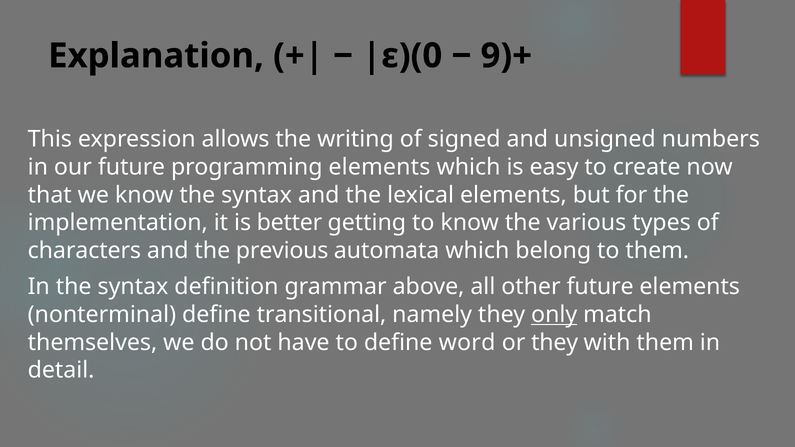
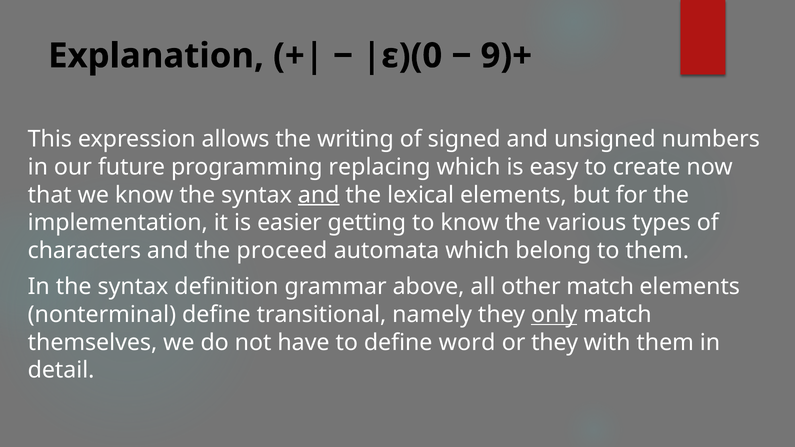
programming elements: elements -> replacing (380, 167)
and underline: none -> present (319, 195)
better: better -> easier (289, 223)
previous: previous -> proceed (282, 251)
other future: future -> match (600, 287)
